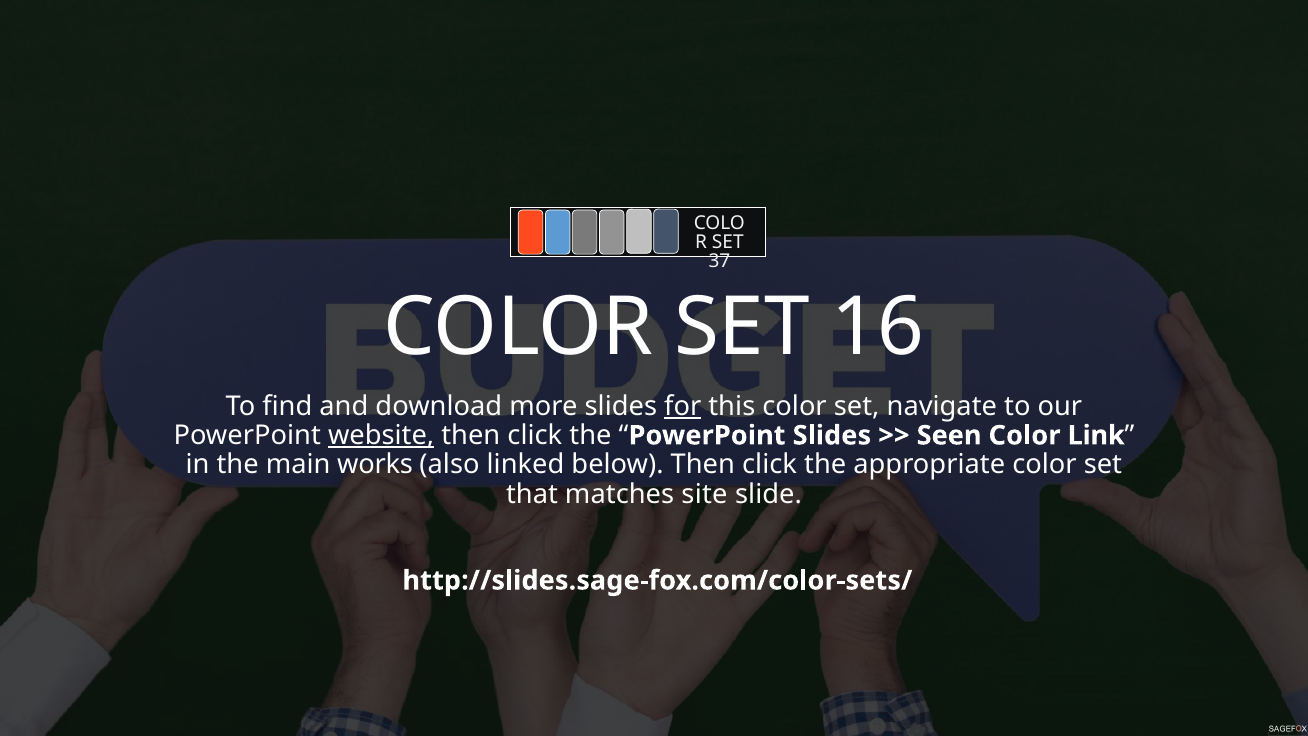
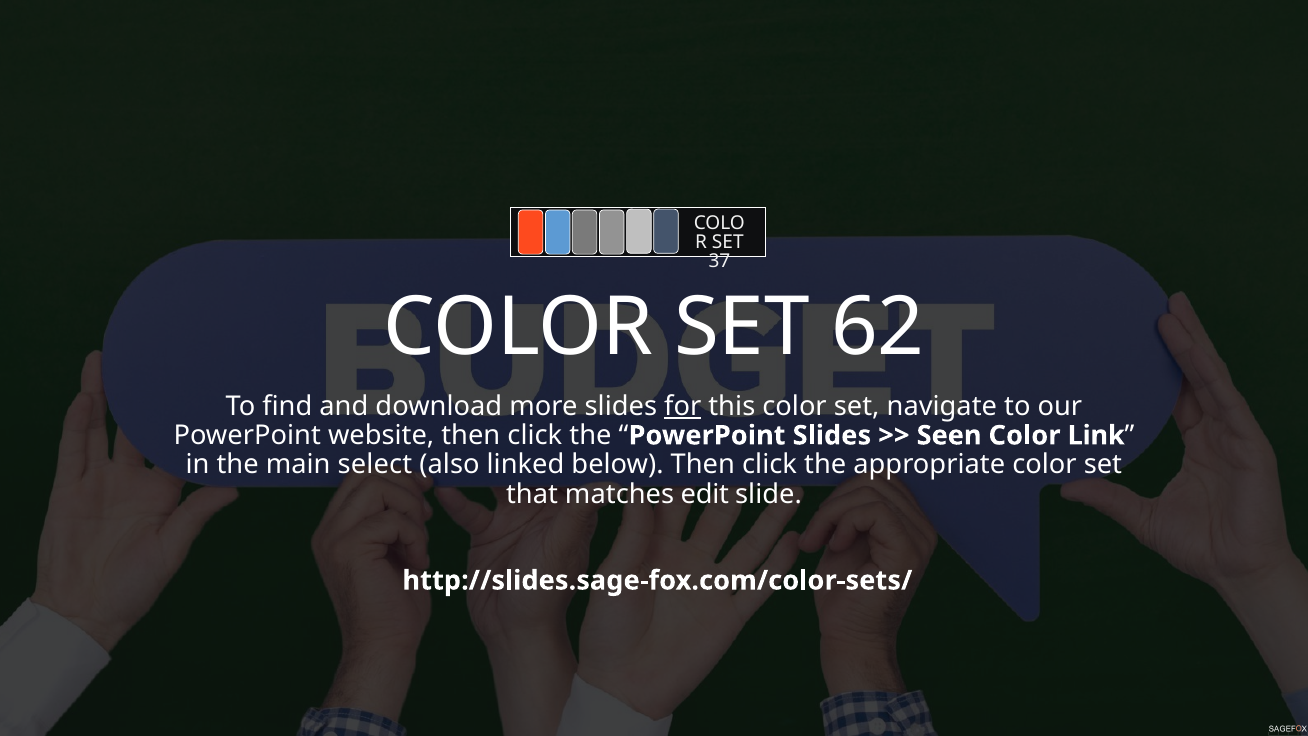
16: 16 -> 62 (878, 327)
website underline: present -> none (381, 435)
works: works -> select (375, 465)
site: site -> edit (705, 494)
